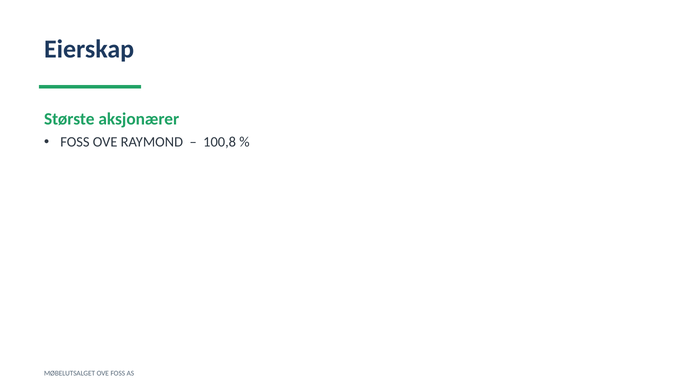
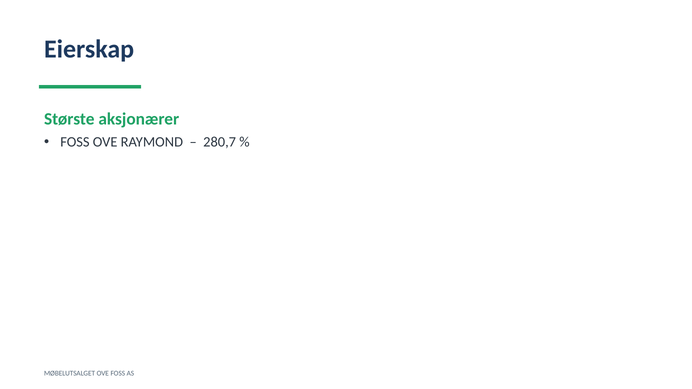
100,8: 100,8 -> 280,7 (220, 142)
